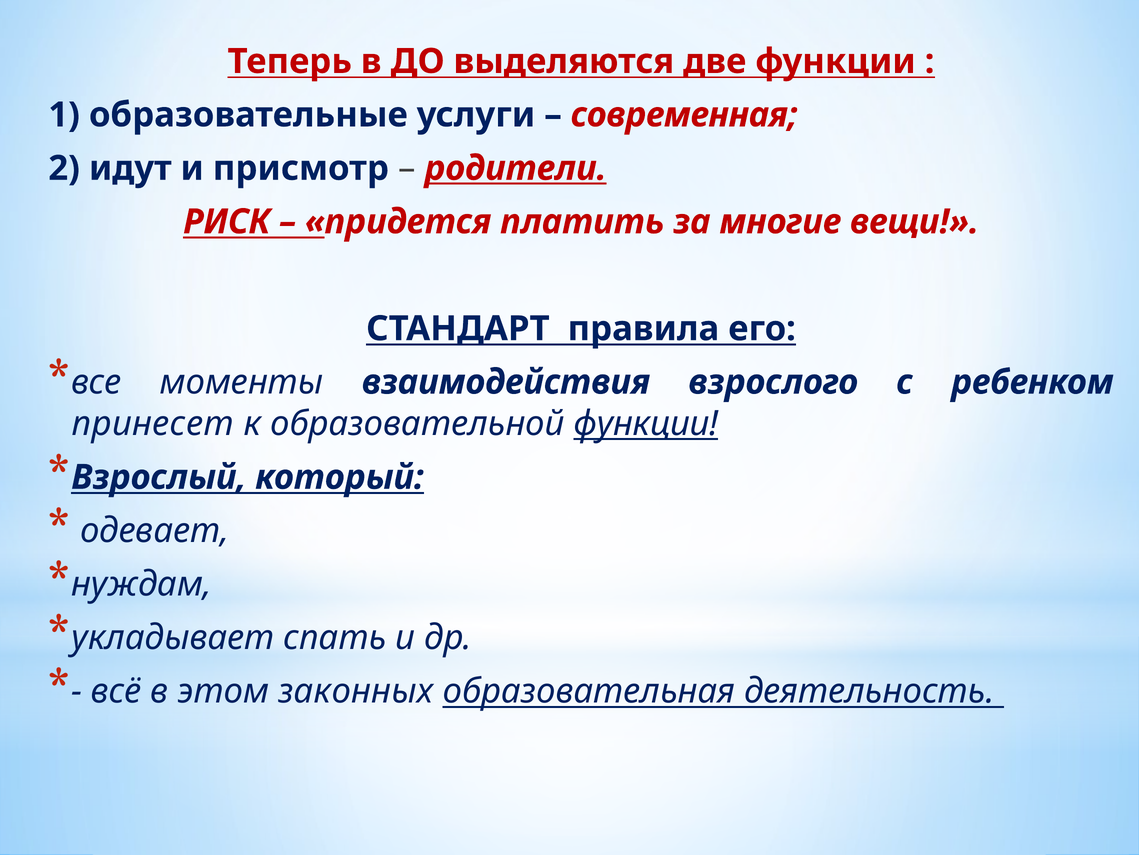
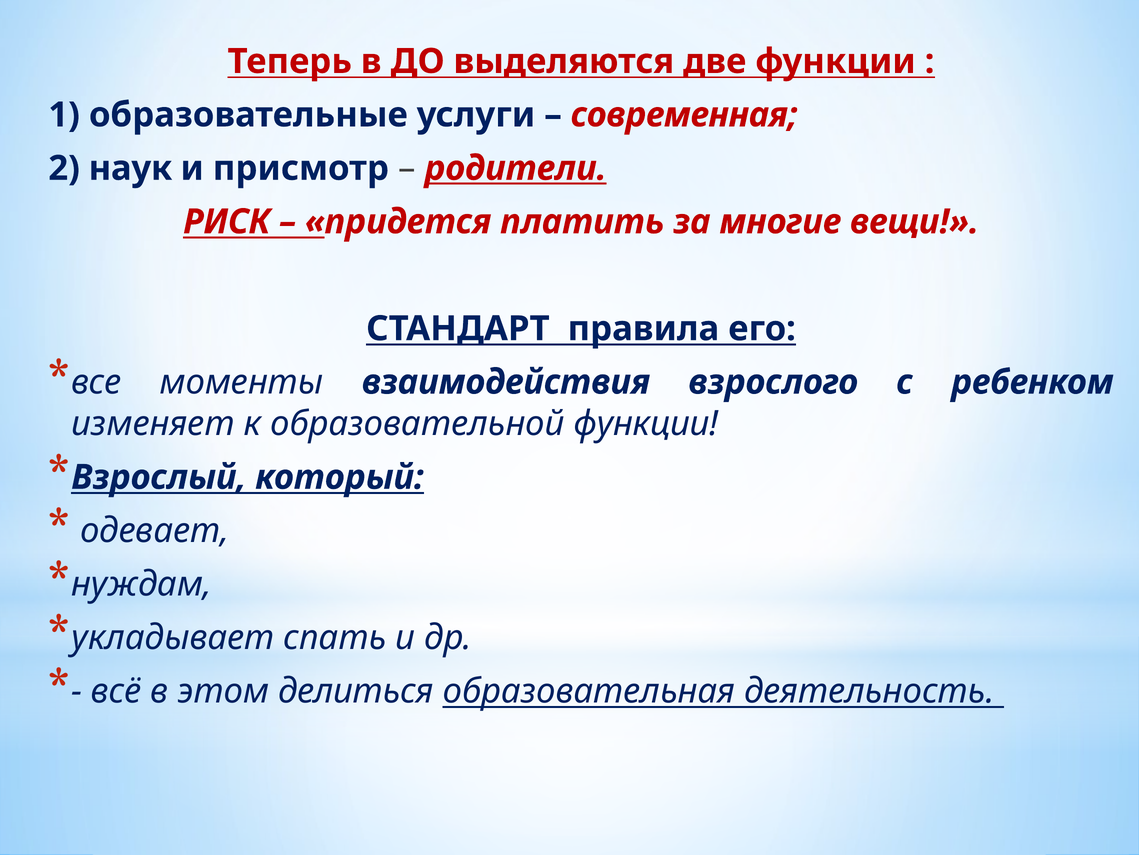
идут: идут -> наук (130, 168)
принесет: принесет -> изменяет (153, 424)
функции underline: present -> none (646, 424)
законных: законных -> делиться (356, 691)
